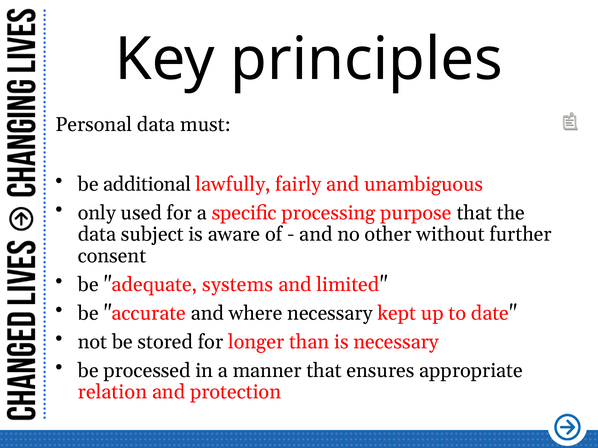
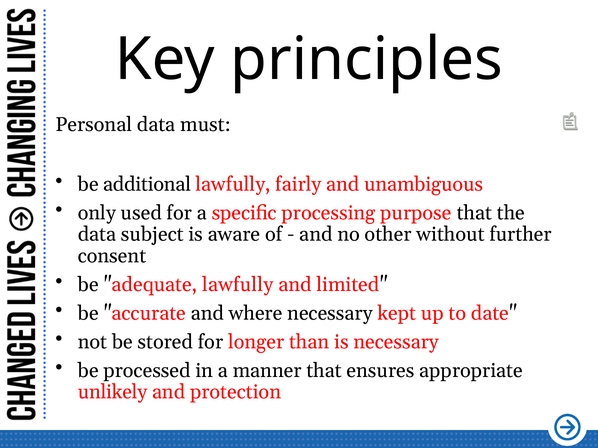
adequate systems: systems -> lawfully (238, 285)
relation: relation -> unlikely (113, 392)
